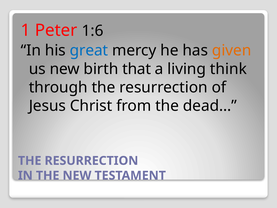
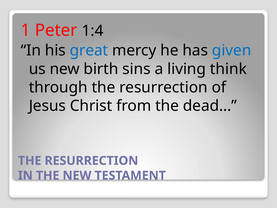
1:6: 1:6 -> 1:4 (93, 31)
given colour: orange -> blue (232, 50)
that: that -> sins (137, 69)
